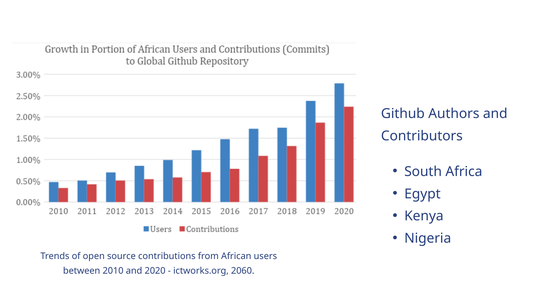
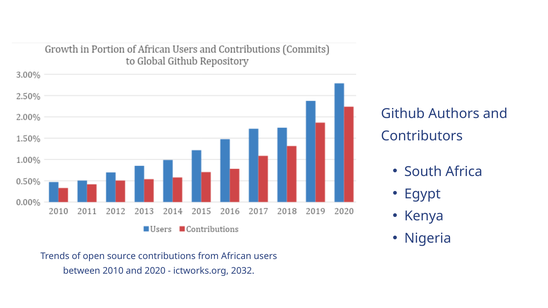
2060: 2060 -> 2032 (243, 271)
